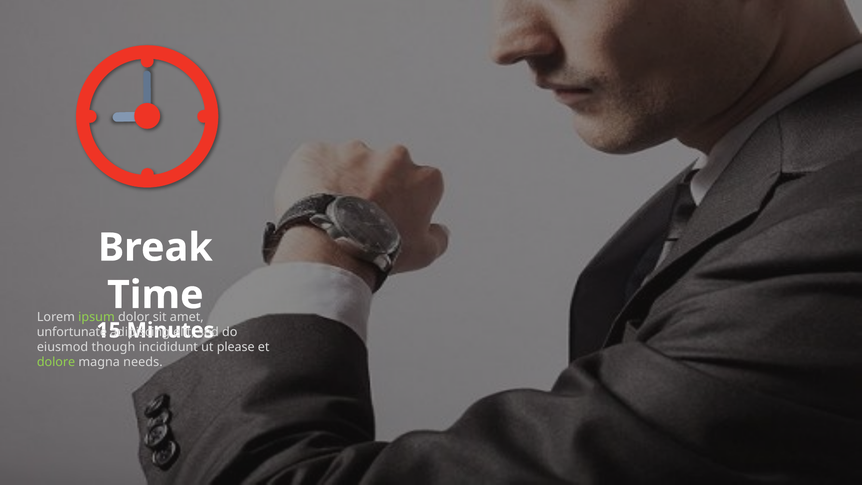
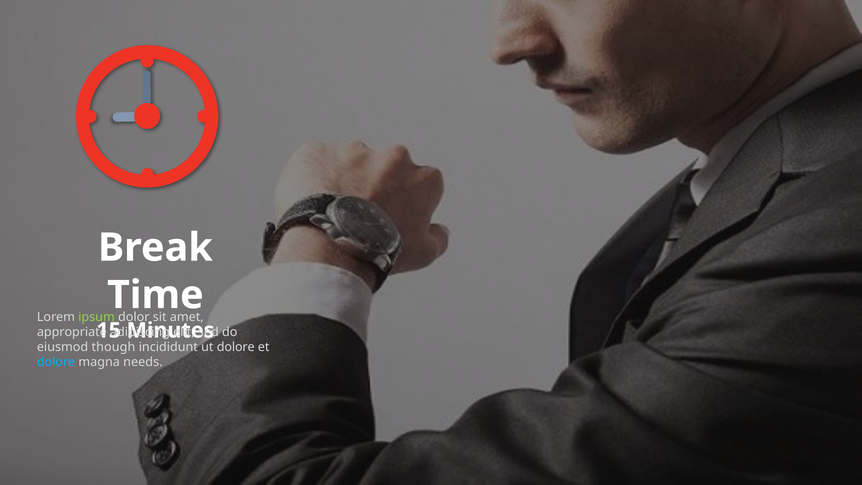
unfortunate: unfortunate -> appropriate (72, 332)
please: please -> dolore (236, 347)
dolore colour: light green -> light blue (56, 362)
